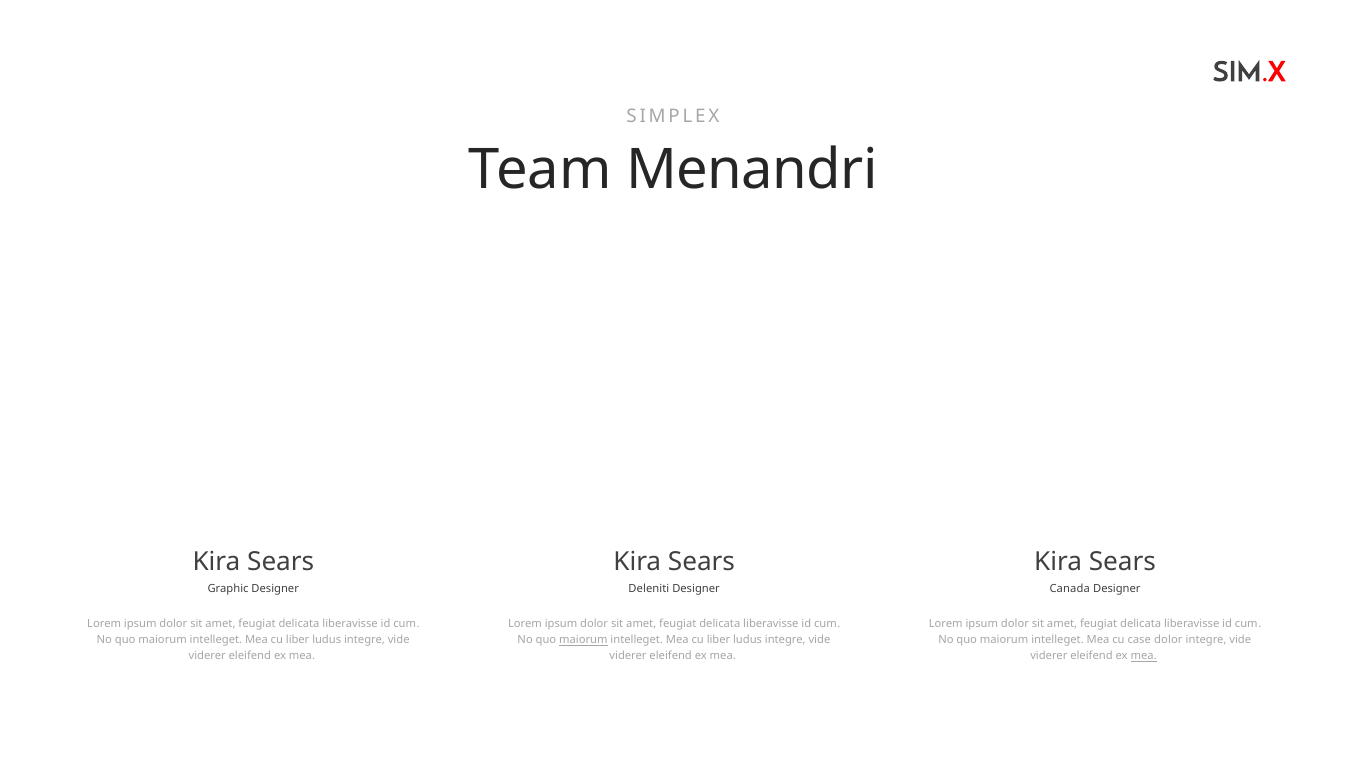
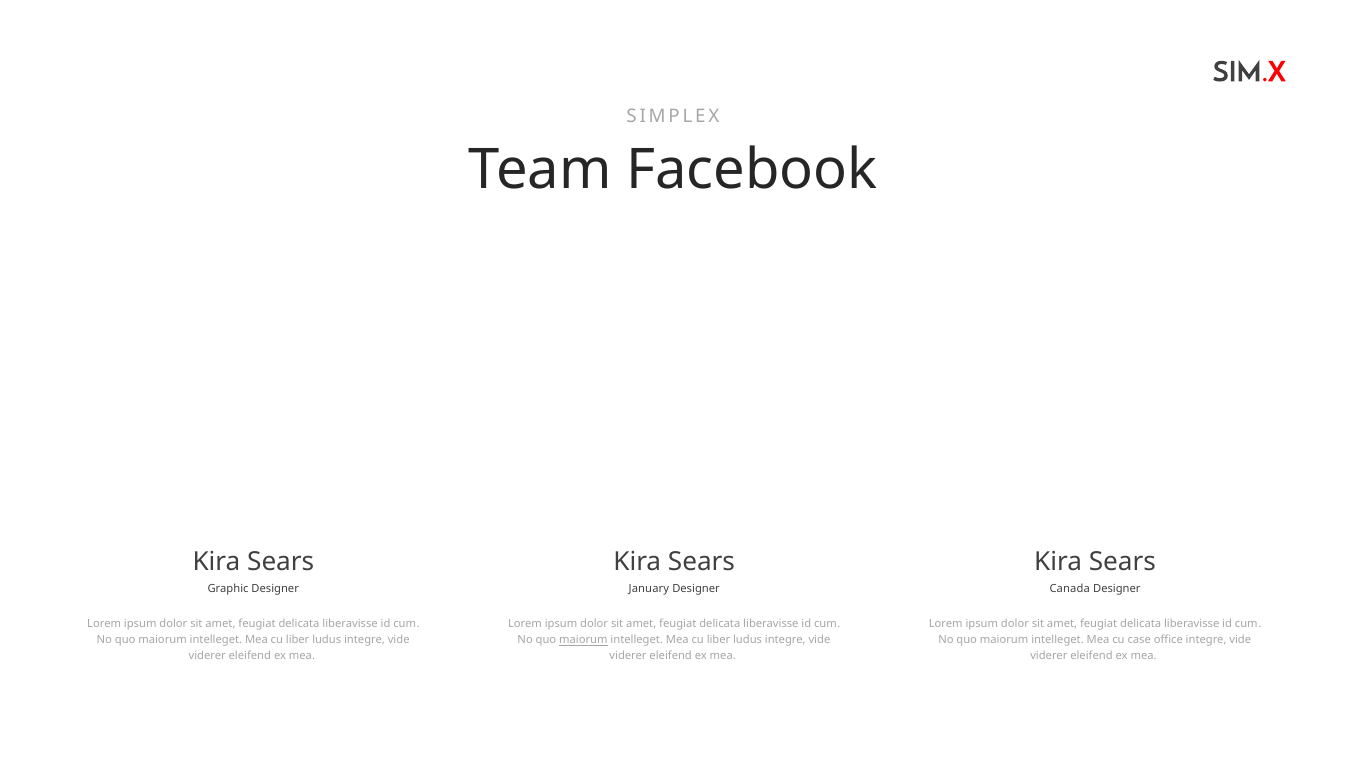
Menandri: Menandri -> Facebook (752, 170)
Deleniti: Deleniti -> January (649, 589)
case dolor: dolor -> office (1168, 640)
mea underline: present -> none (1144, 656)
